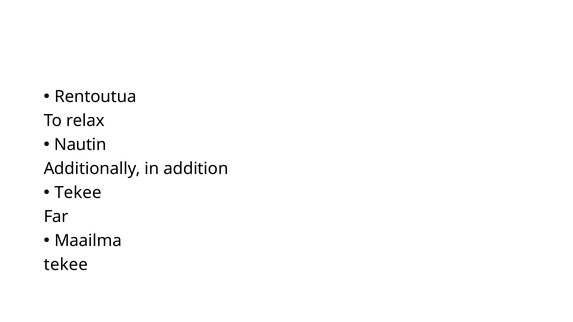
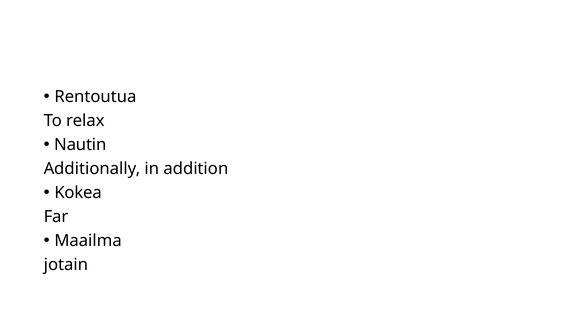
Tekee: Tekee -> Kokea (78, 193)
tekee: tekee -> jotain (66, 265)
